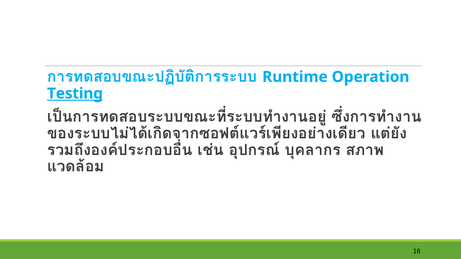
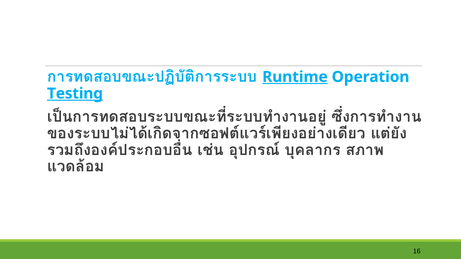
Runtime underline: none -> present (295, 77)
